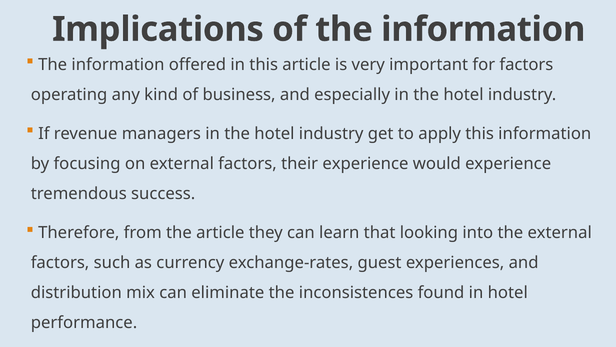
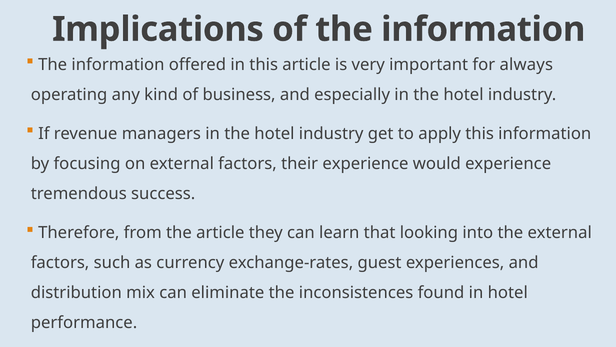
for factors: factors -> always (526, 64)
